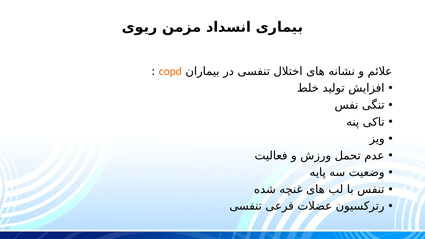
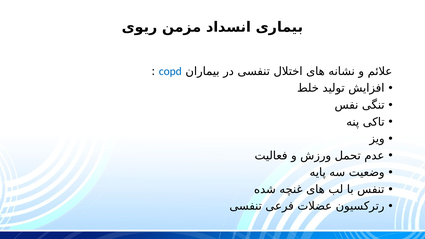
copd colour: orange -> blue (170, 71)
